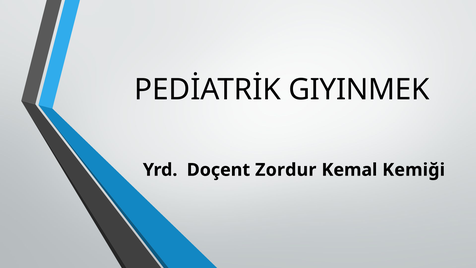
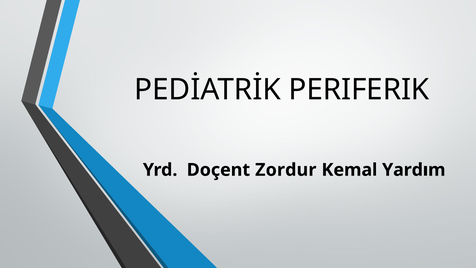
GIYINMEK: GIYINMEK -> PERIFERIK (359, 90)
Kemiği: Kemiği -> Yardım (414, 170)
